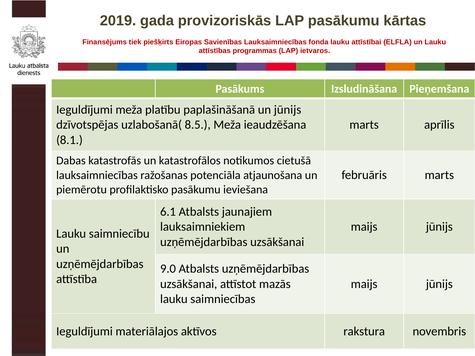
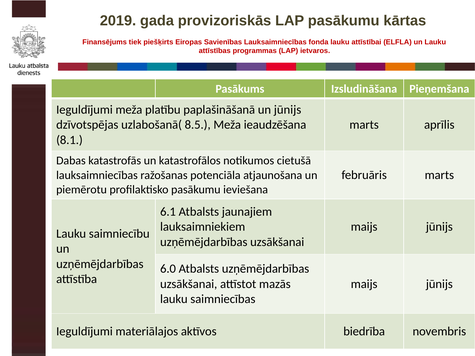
9.0: 9.0 -> 6.0 (168, 269)
rakstura: rakstura -> biedrība (364, 332)
